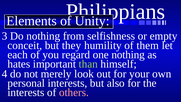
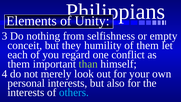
one nothing: nothing -> conflict (128, 55)
hates: hates -> them (19, 64)
others colour: pink -> light blue (74, 92)
